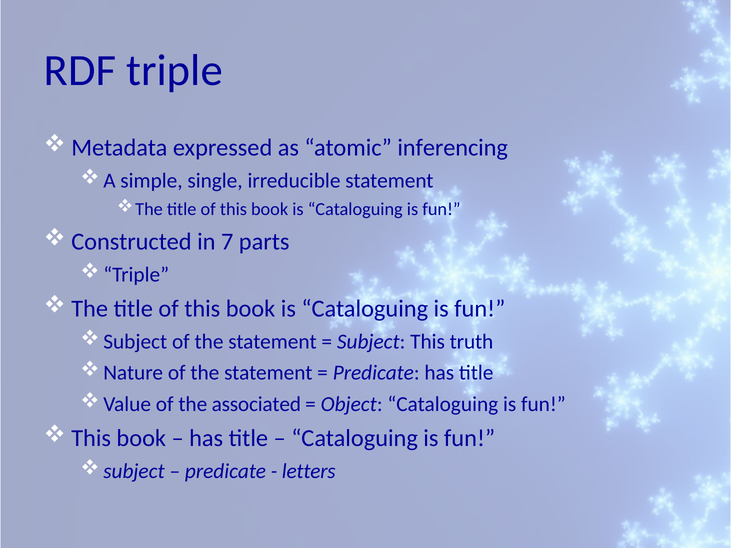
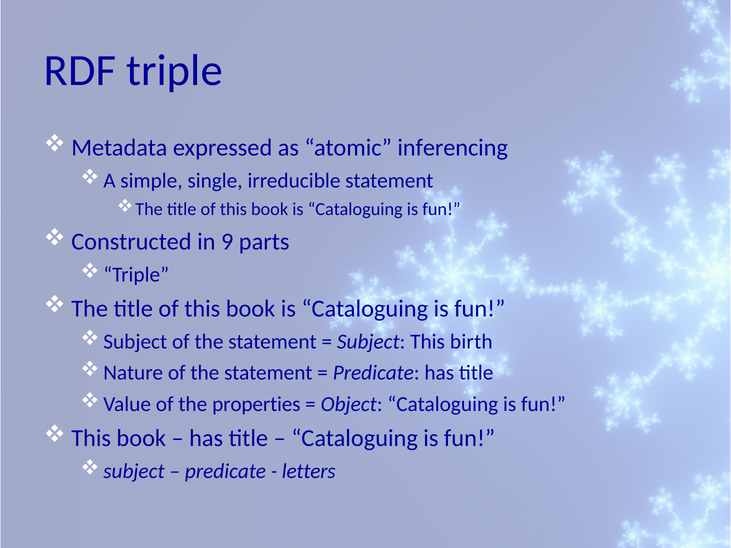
7: 7 -> 9 (227, 242)
truth: truth -> birth (471, 342)
associated: associated -> properties (256, 404)
